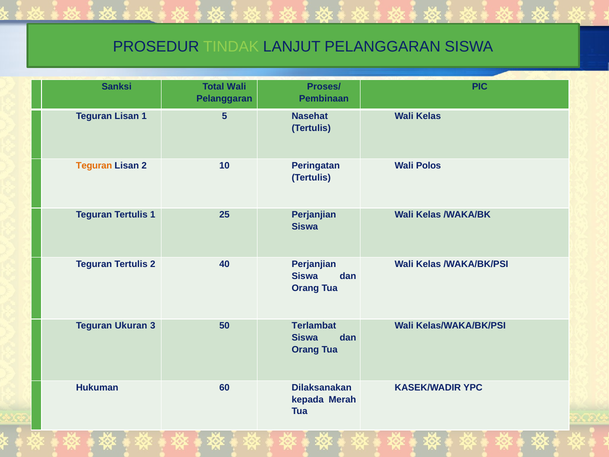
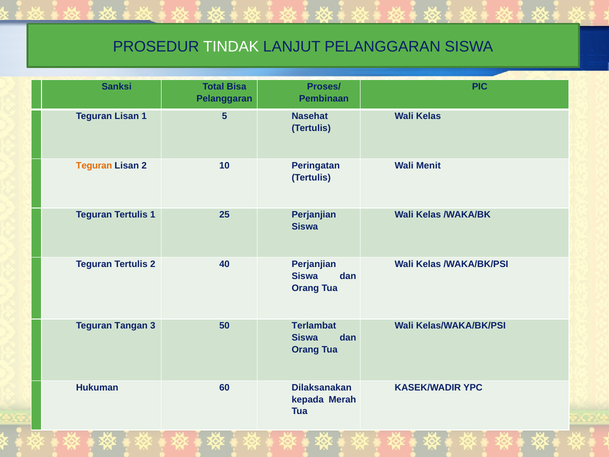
TINDAK colour: light green -> white (231, 46)
Total Wali: Wali -> Bisa (237, 87)
Polos: Polos -> Menit (428, 166)
Ukuran: Ukuran -> Tangan (131, 326)
